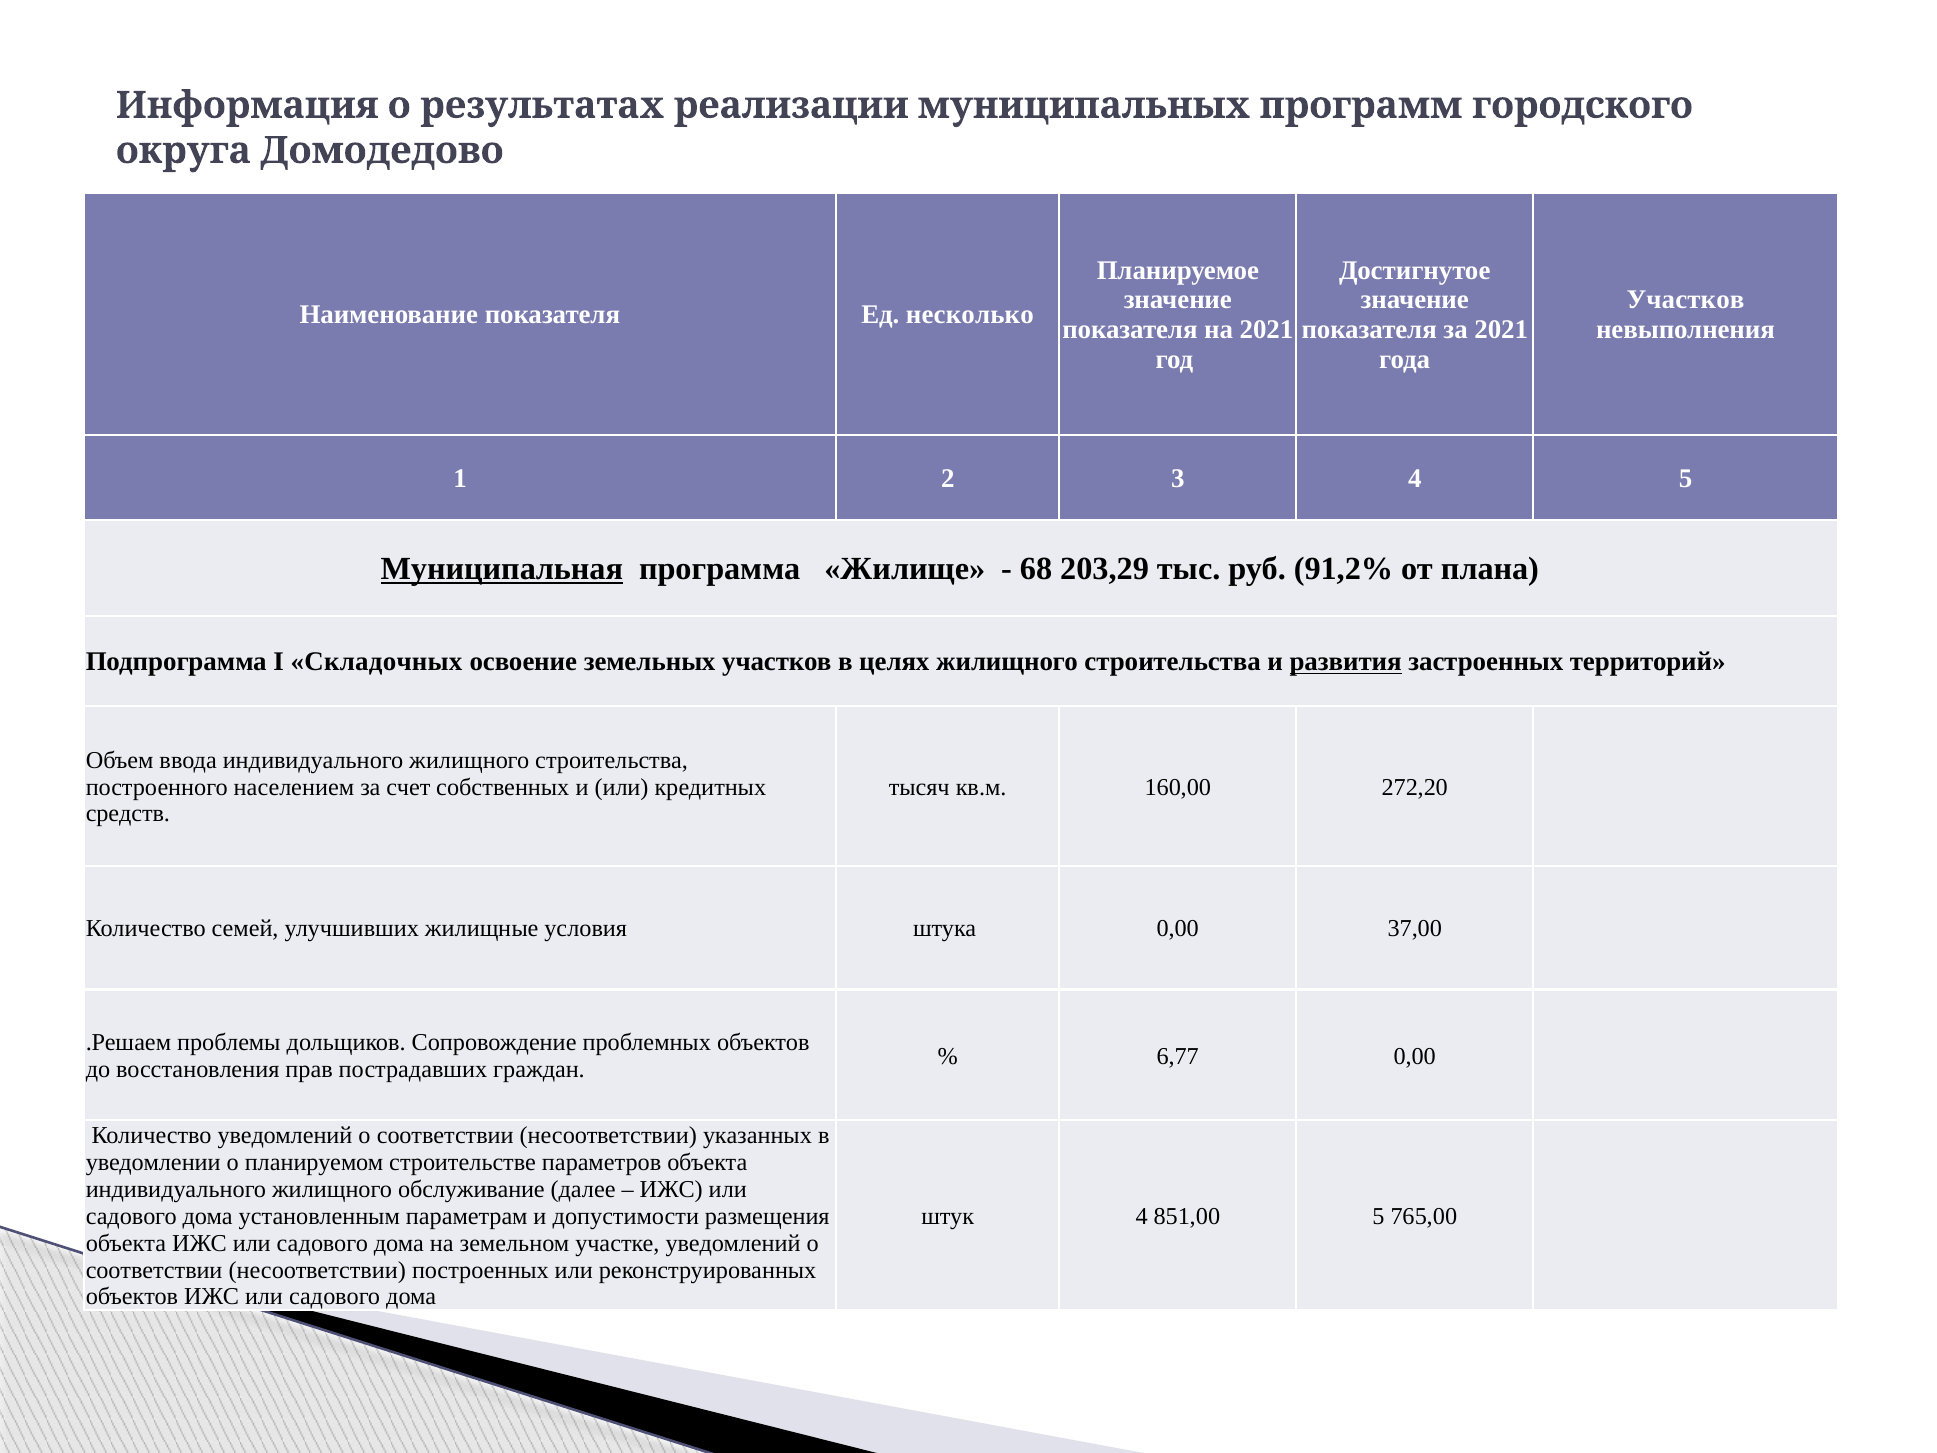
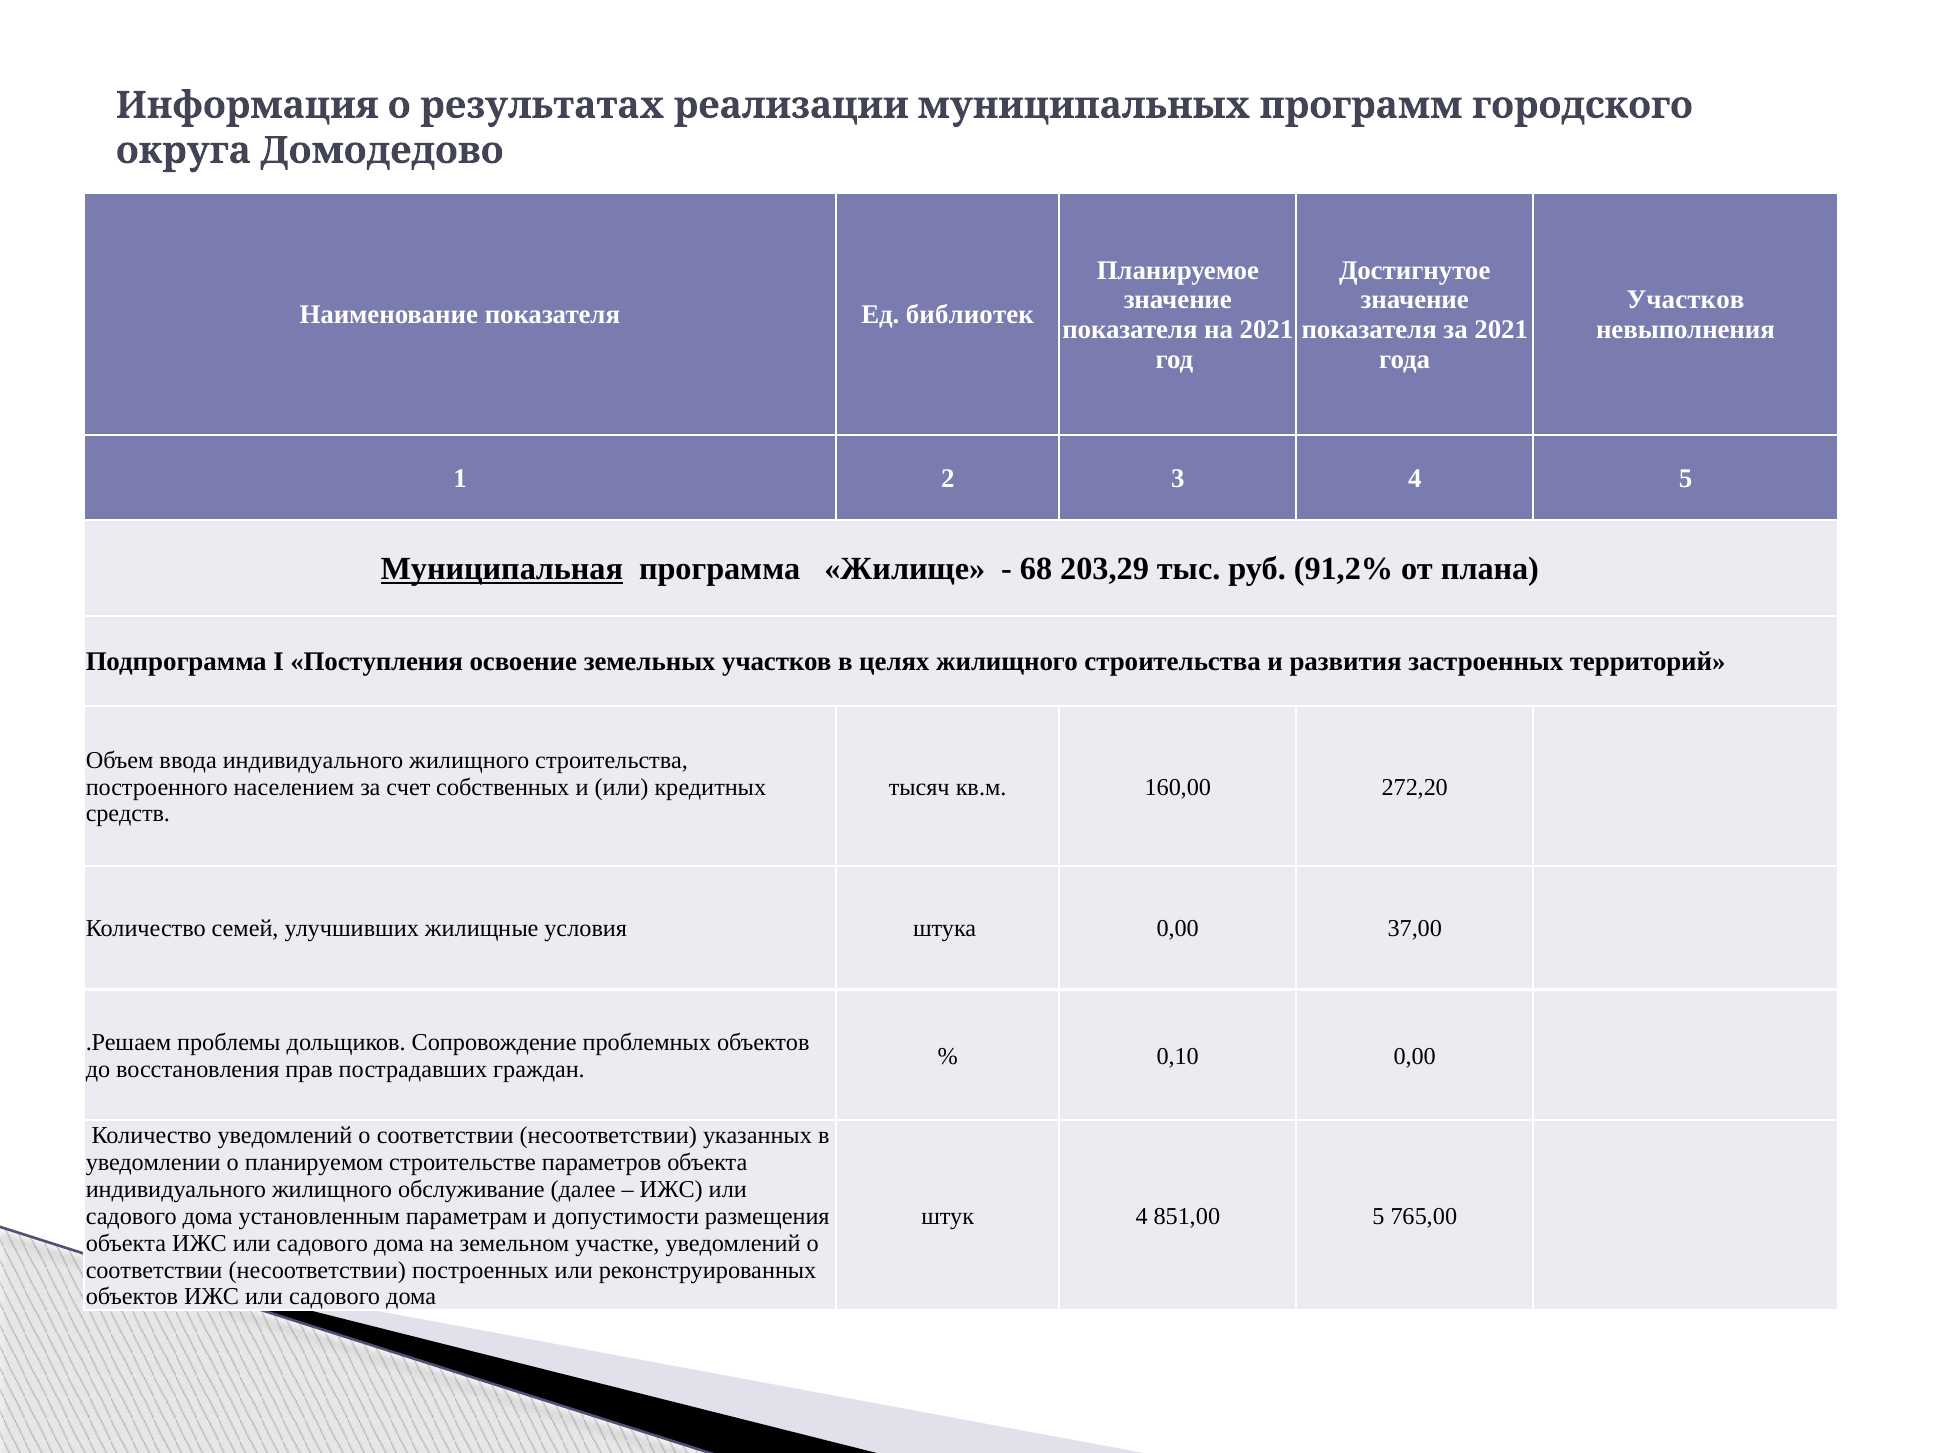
несколько: несколько -> библиотек (970, 315)
Складочных: Складочных -> Поступления (377, 662)
развития underline: present -> none (1346, 662)
6,77: 6,77 -> 0,10 (1178, 1056)
